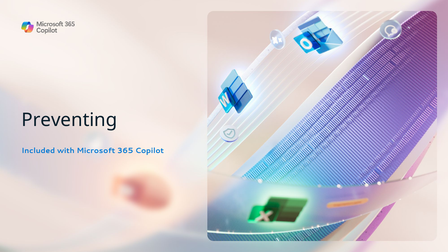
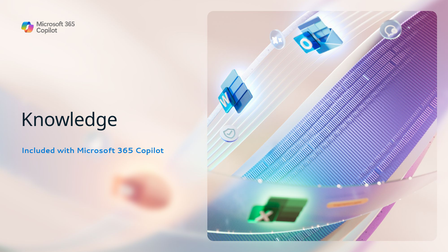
Preventing: Preventing -> Knowledge (70, 120)
